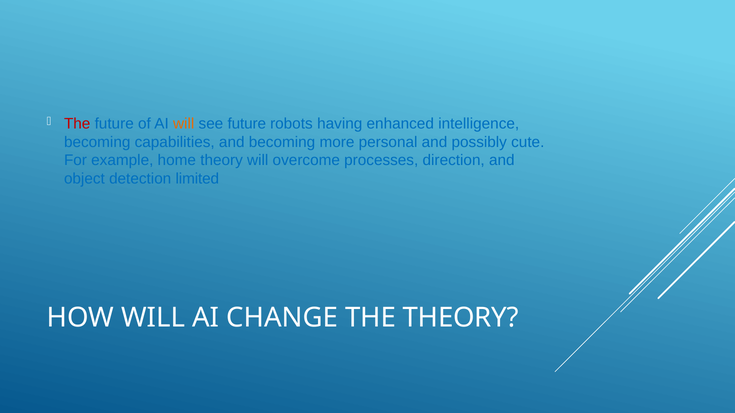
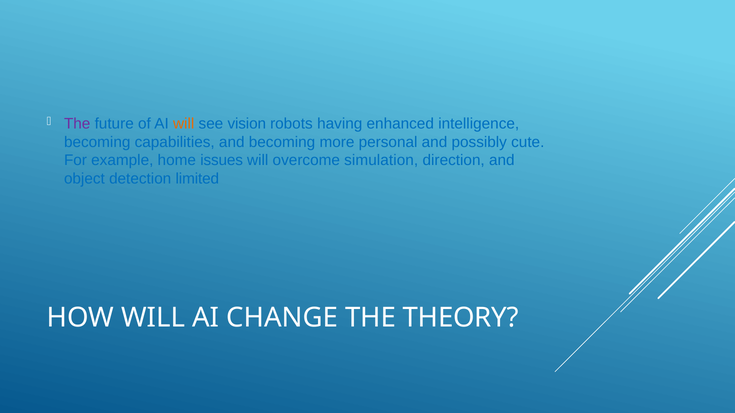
The colour: red -> purple (77, 124)
see future: future -> vision (247, 124)
home theory: theory -> issues (222, 161)
processes: processes -> simulation (381, 161)
